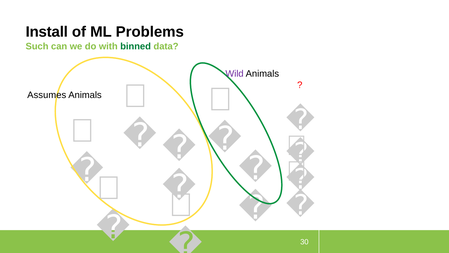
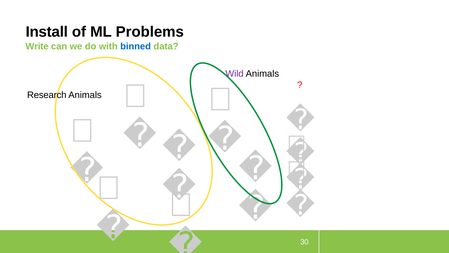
Such: Such -> Write (37, 46)
binned colour: green -> blue (136, 46)
Assumes: Assumes -> Research (47, 95)
